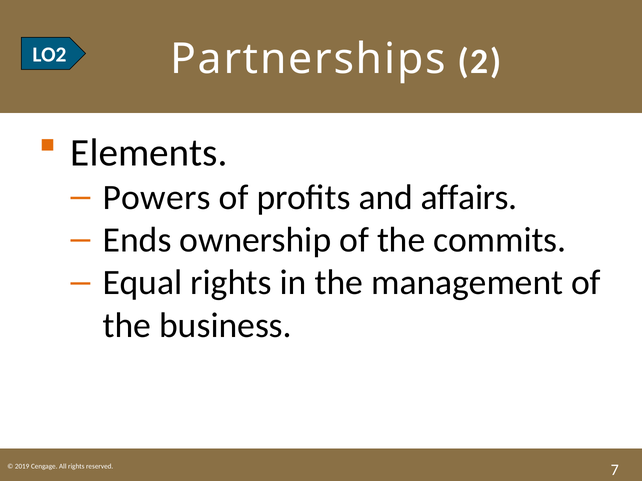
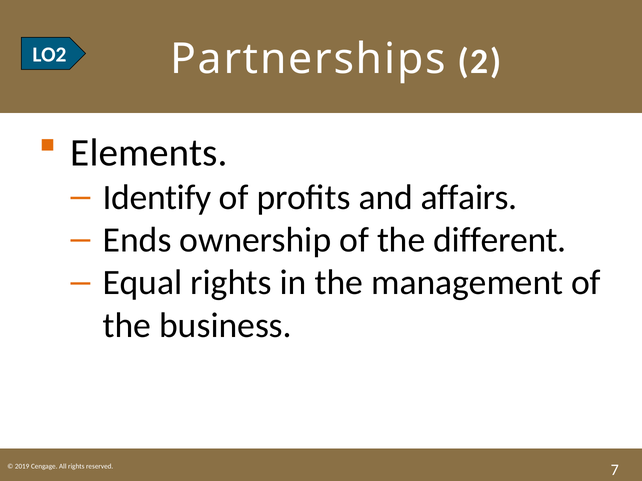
Powers: Powers -> Identify (157, 197)
commits: commits -> different (500, 240)
